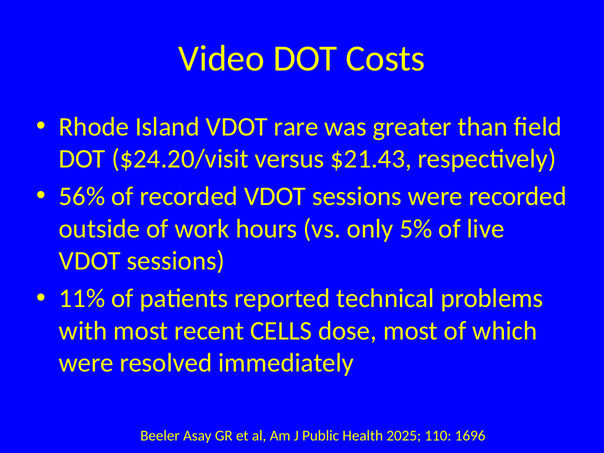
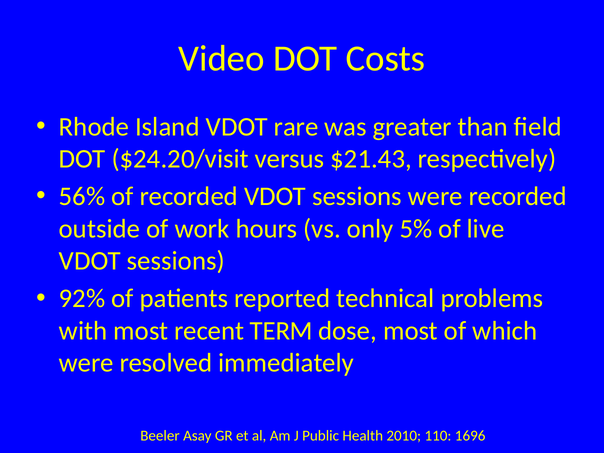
11%: 11% -> 92% (82, 299)
CELLS: CELLS -> TERM (281, 331)
2025: 2025 -> 2010 (404, 436)
